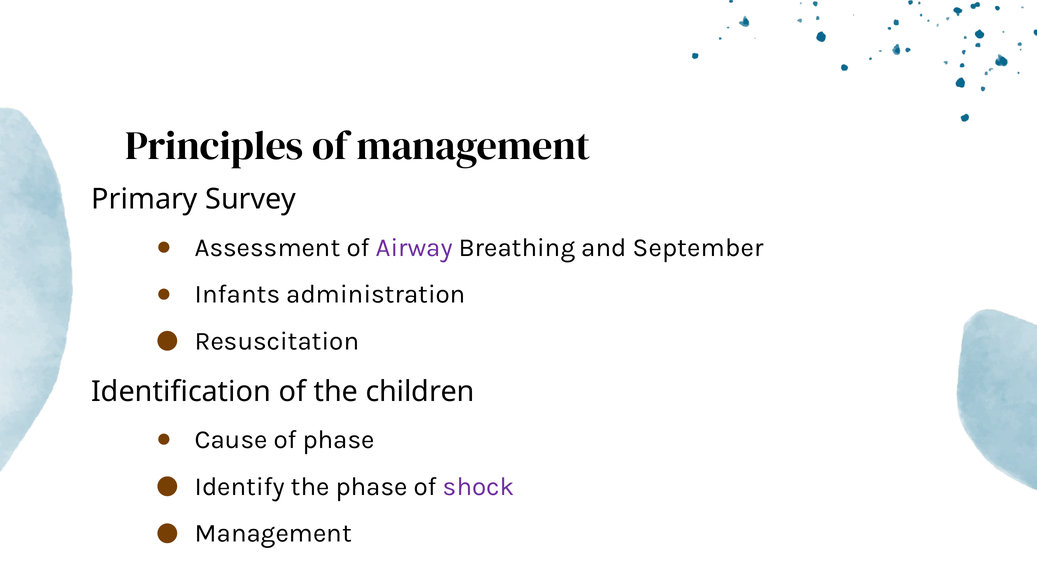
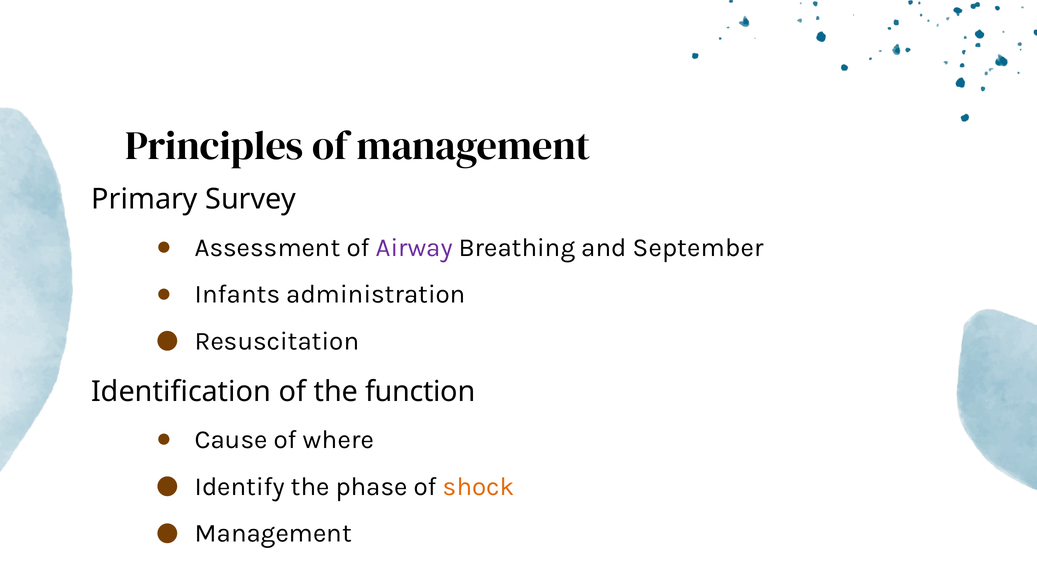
children: children -> function (420, 391)
of phase: phase -> where (338, 439)
shock colour: purple -> orange (479, 486)
